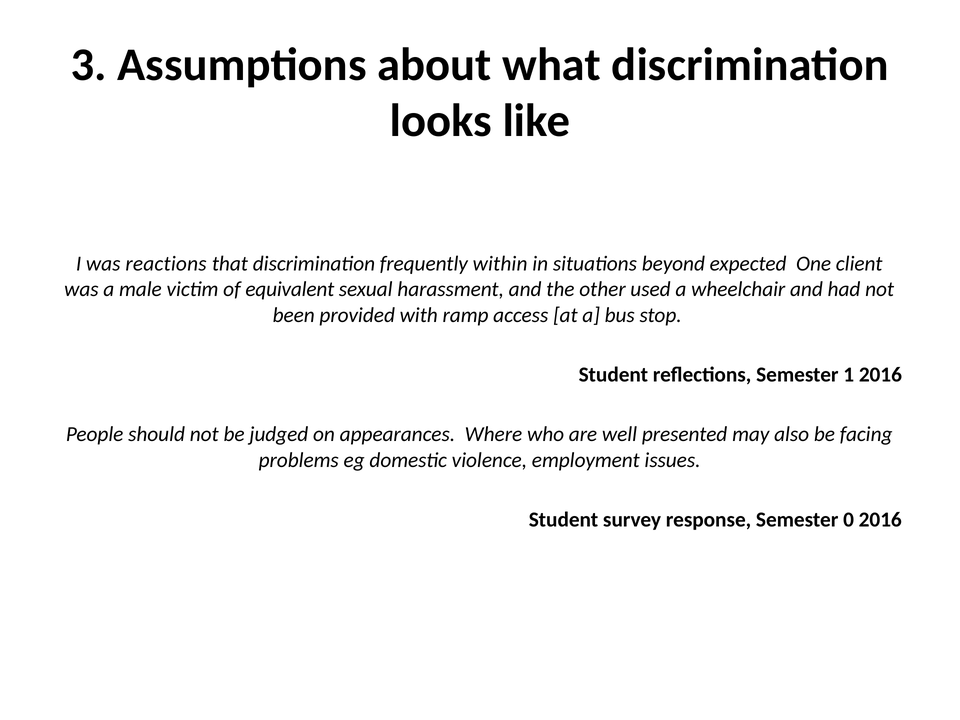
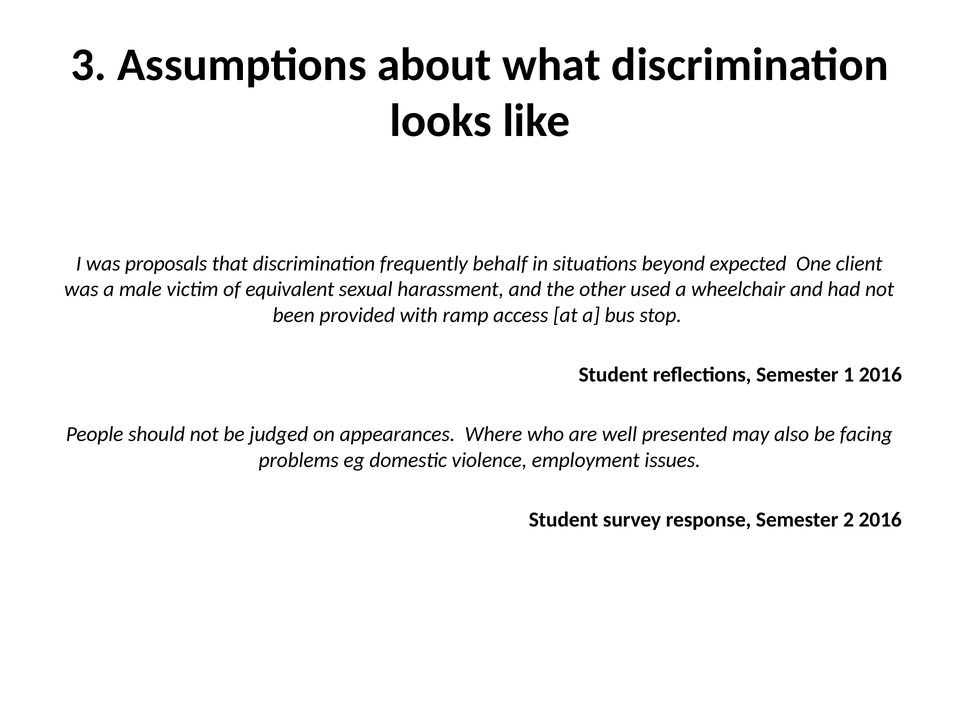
reactions: reactions -> proposals (166, 264)
within: within -> behalf (500, 264)
0: 0 -> 2 (849, 520)
